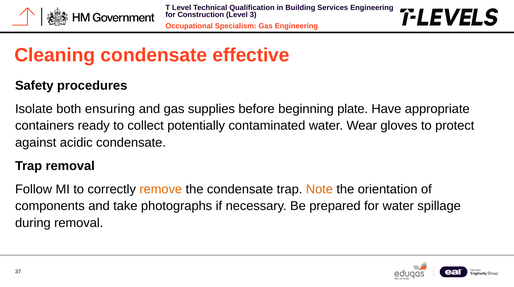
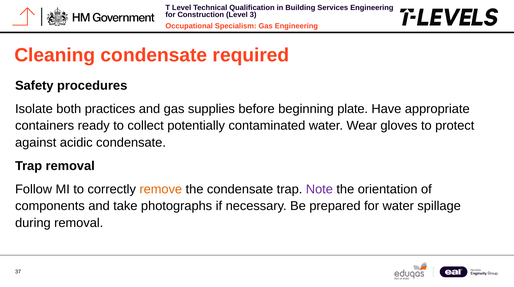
effective: effective -> required (251, 55)
ensuring: ensuring -> practices (110, 109)
Note colour: orange -> purple (319, 189)
